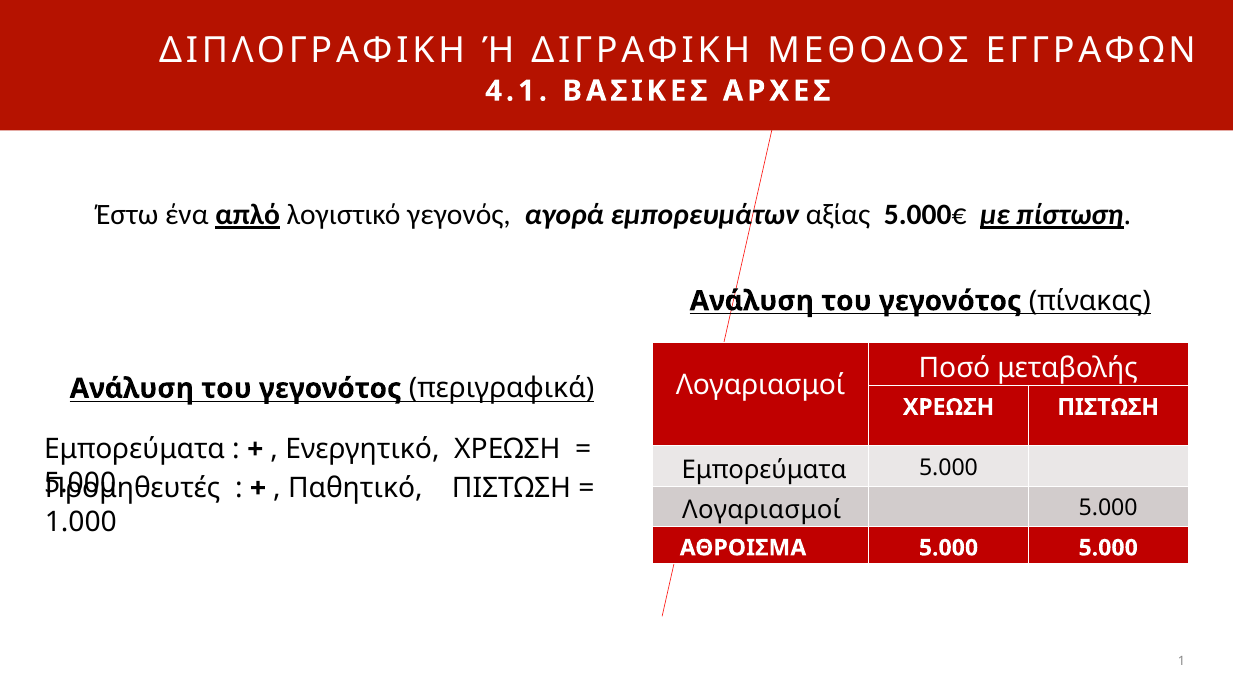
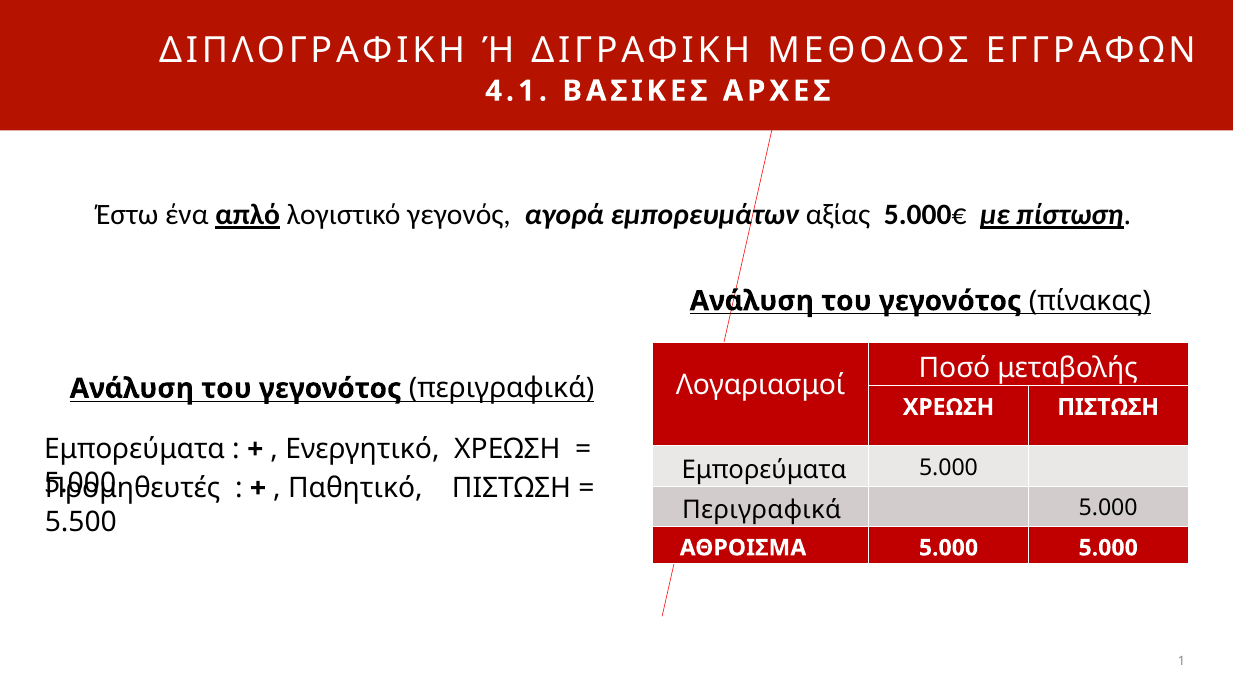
Λογαριασμοί: Λογαριασμοί -> Περιγραφικά (762, 509)
1.000: 1.000 -> 5.500 (81, 522)
